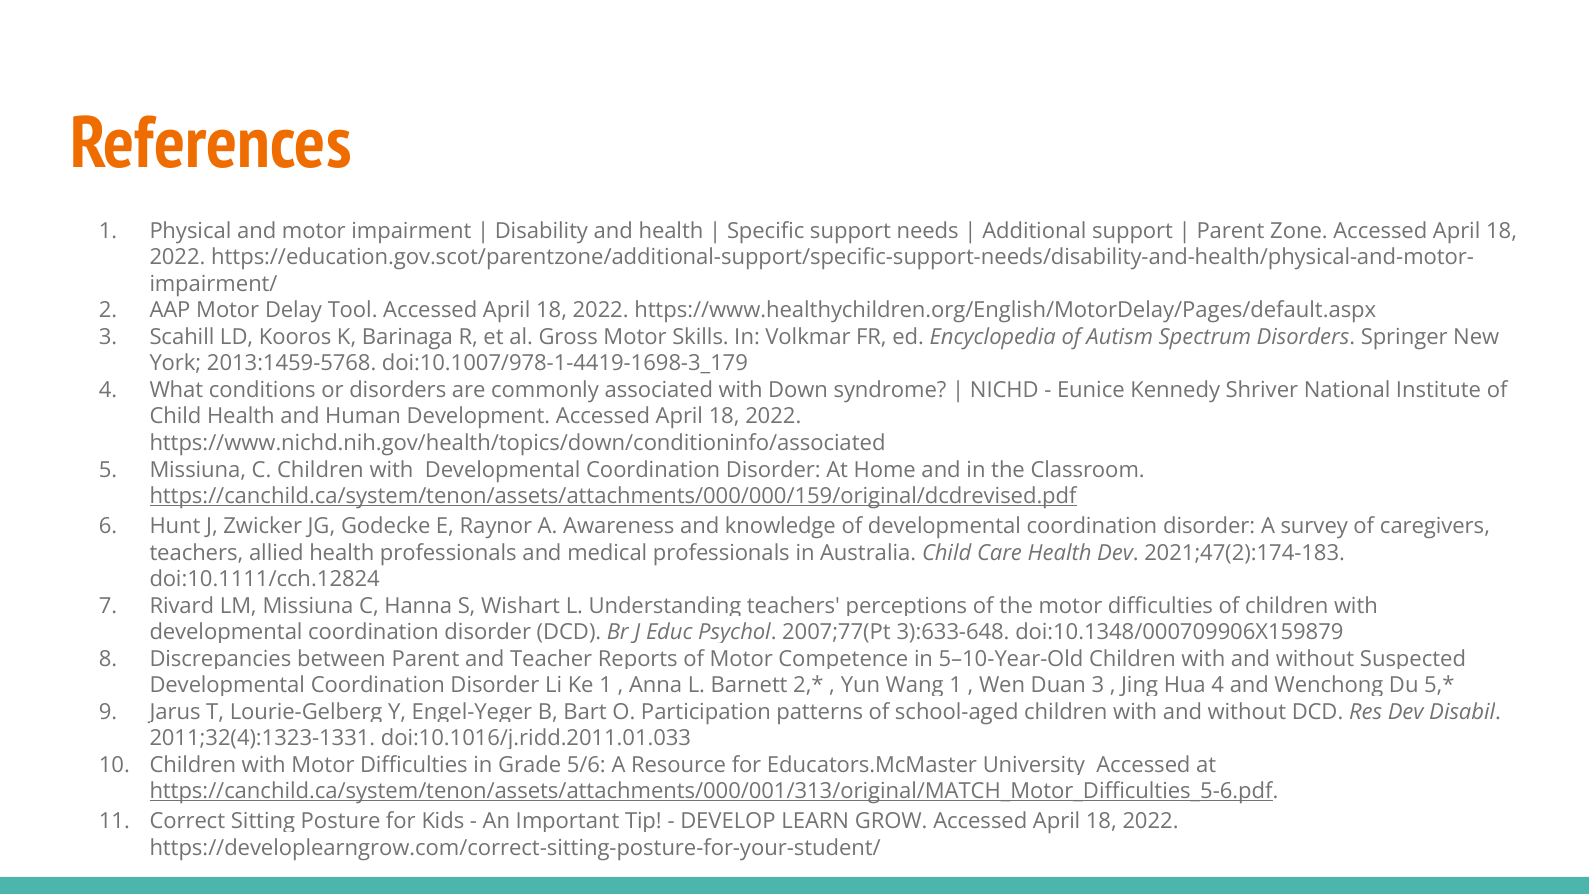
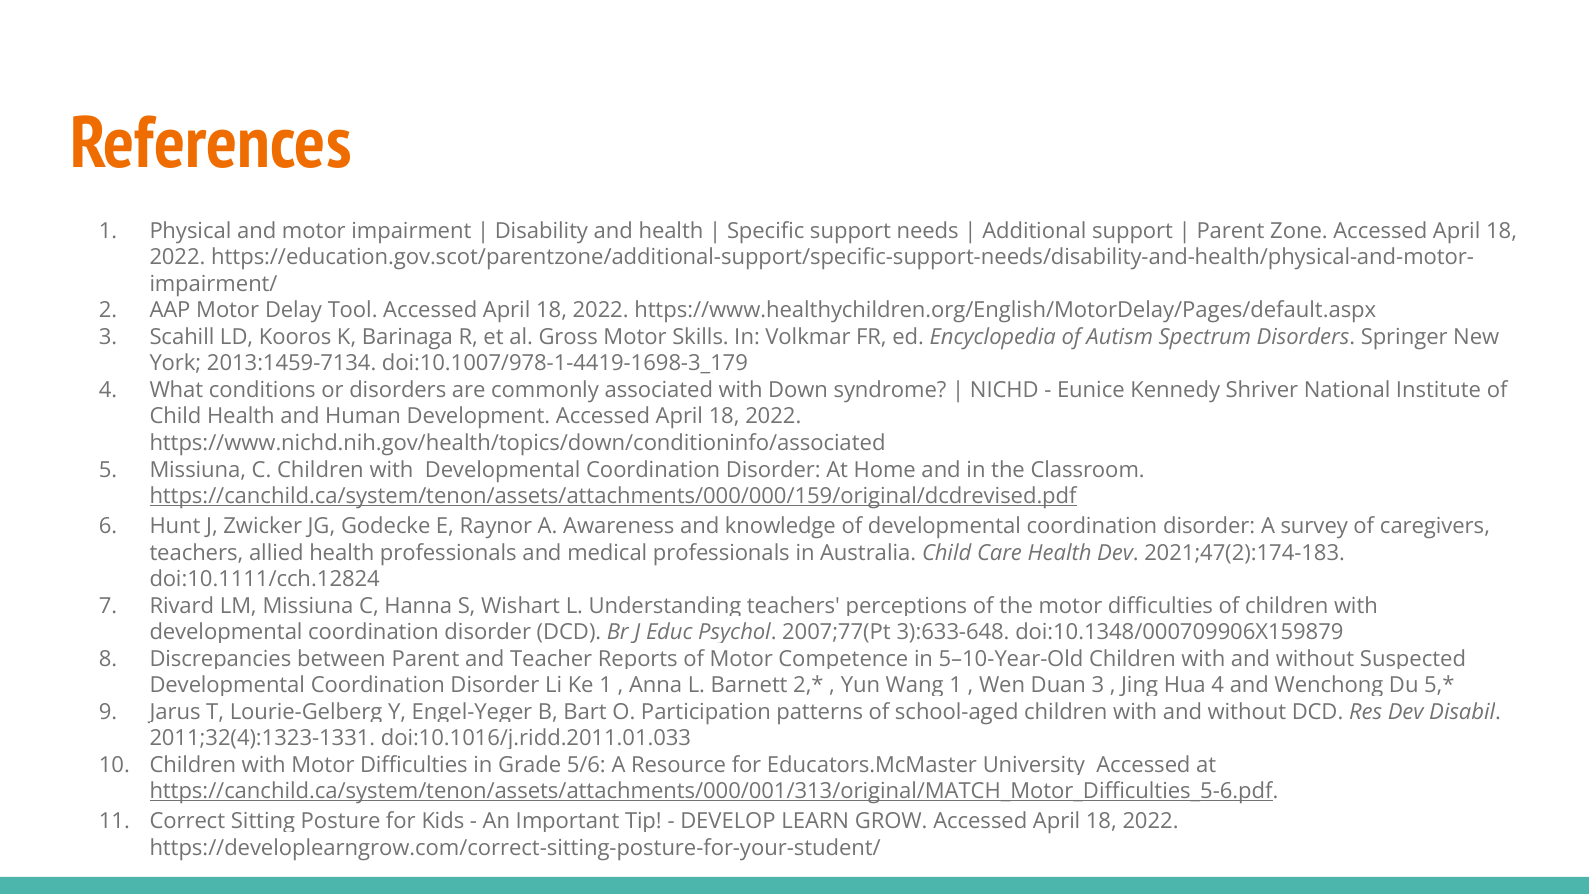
2013:1459-5768: 2013:1459-5768 -> 2013:1459-7134 (292, 364)
